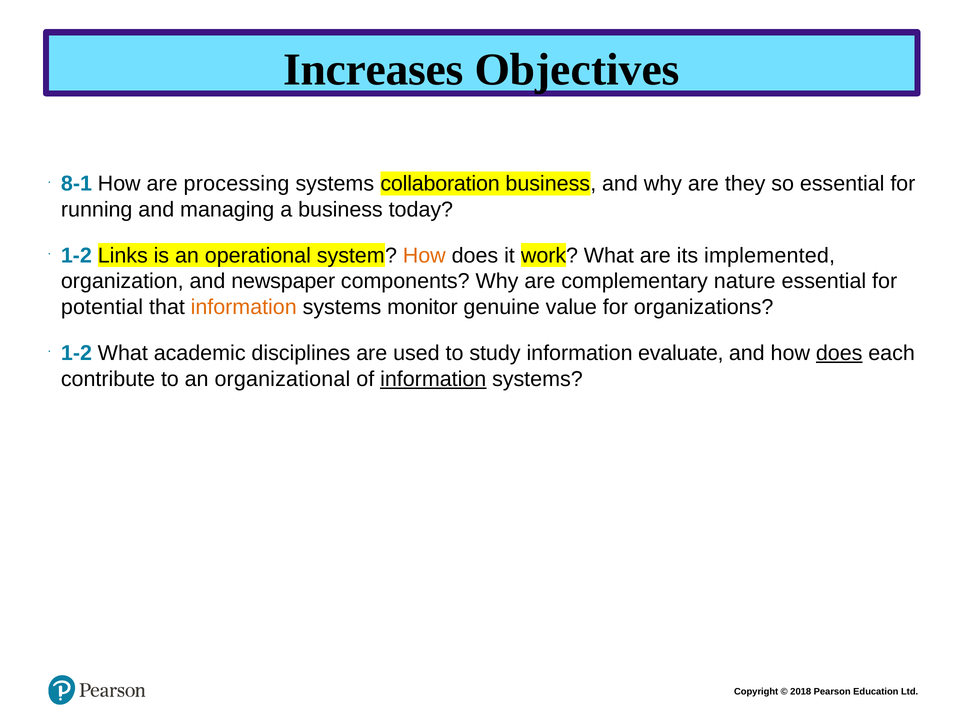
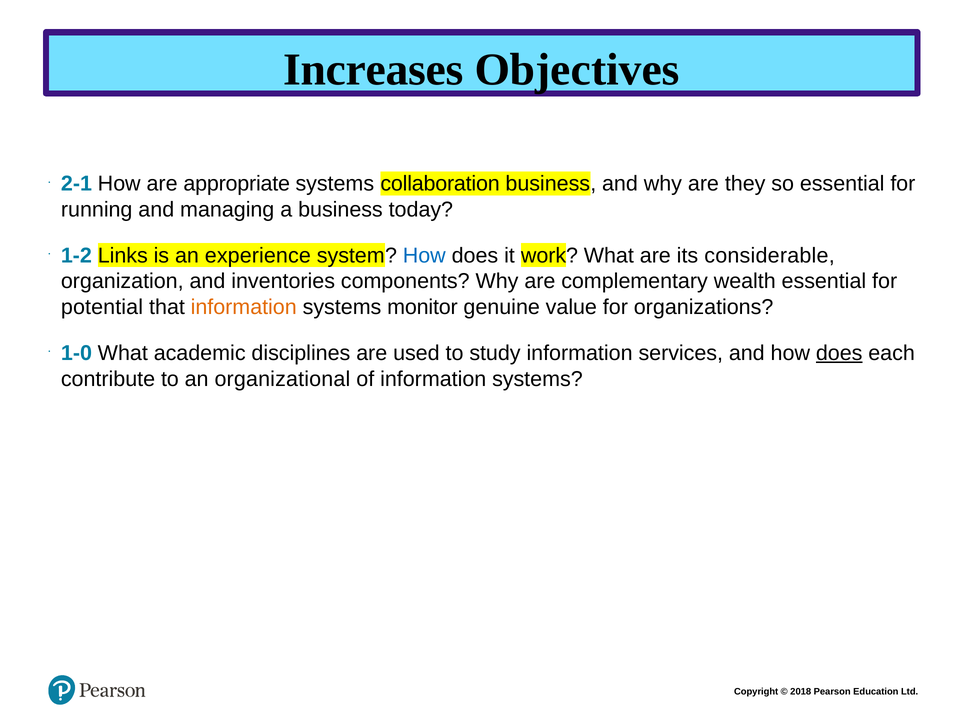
8-1: 8-1 -> 2-1 (76, 184)
processing: processing -> appropriate (237, 184)
operational: operational -> experience (258, 256)
How colour: orange -> blue (424, 256)
implemented: implemented -> considerable (770, 256)
newspaper: newspaper -> inventories (283, 281)
nature: nature -> wealth (745, 281)
1-2: 1-2 -> 1-0 (76, 353)
evaluate: evaluate -> services (681, 353)
information underline: present -> none (433, 379)
